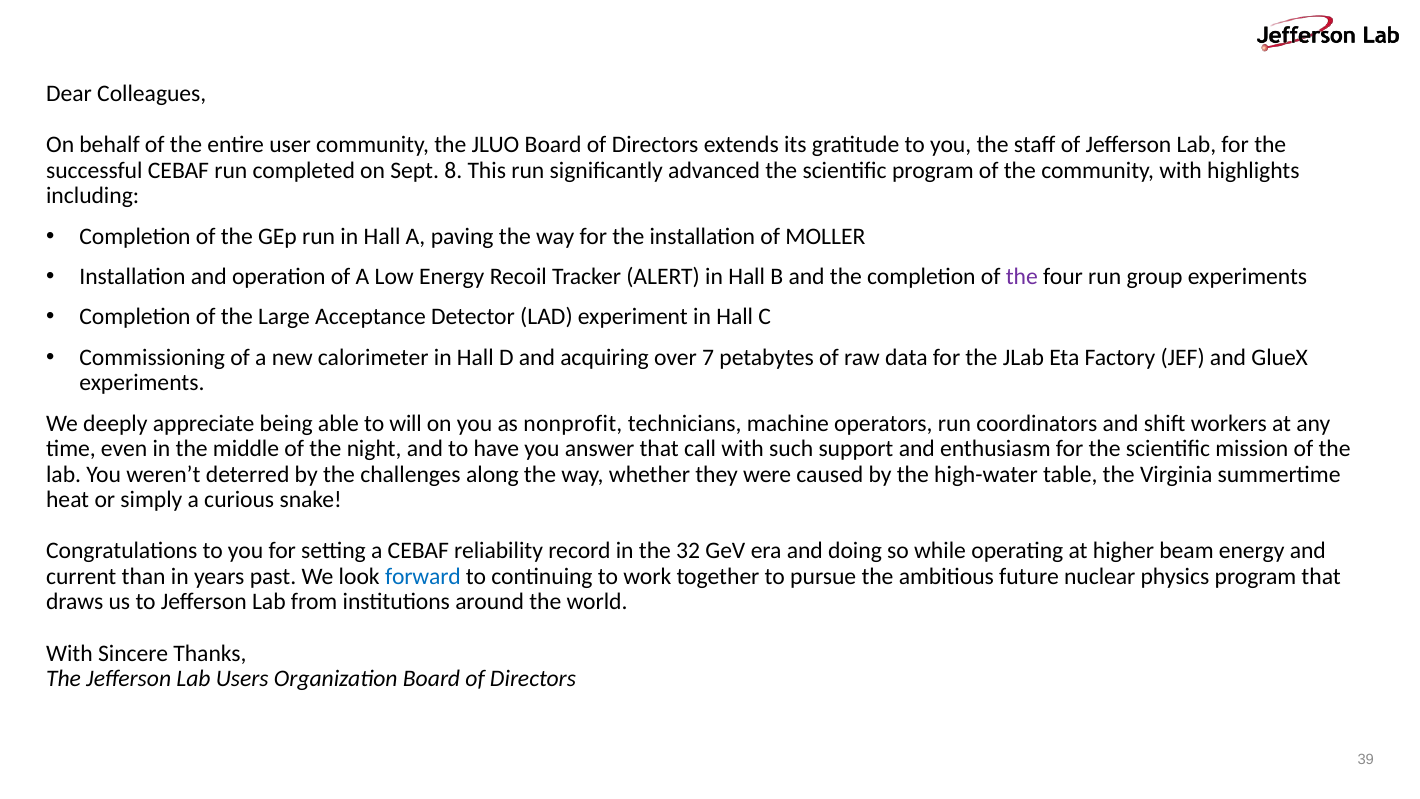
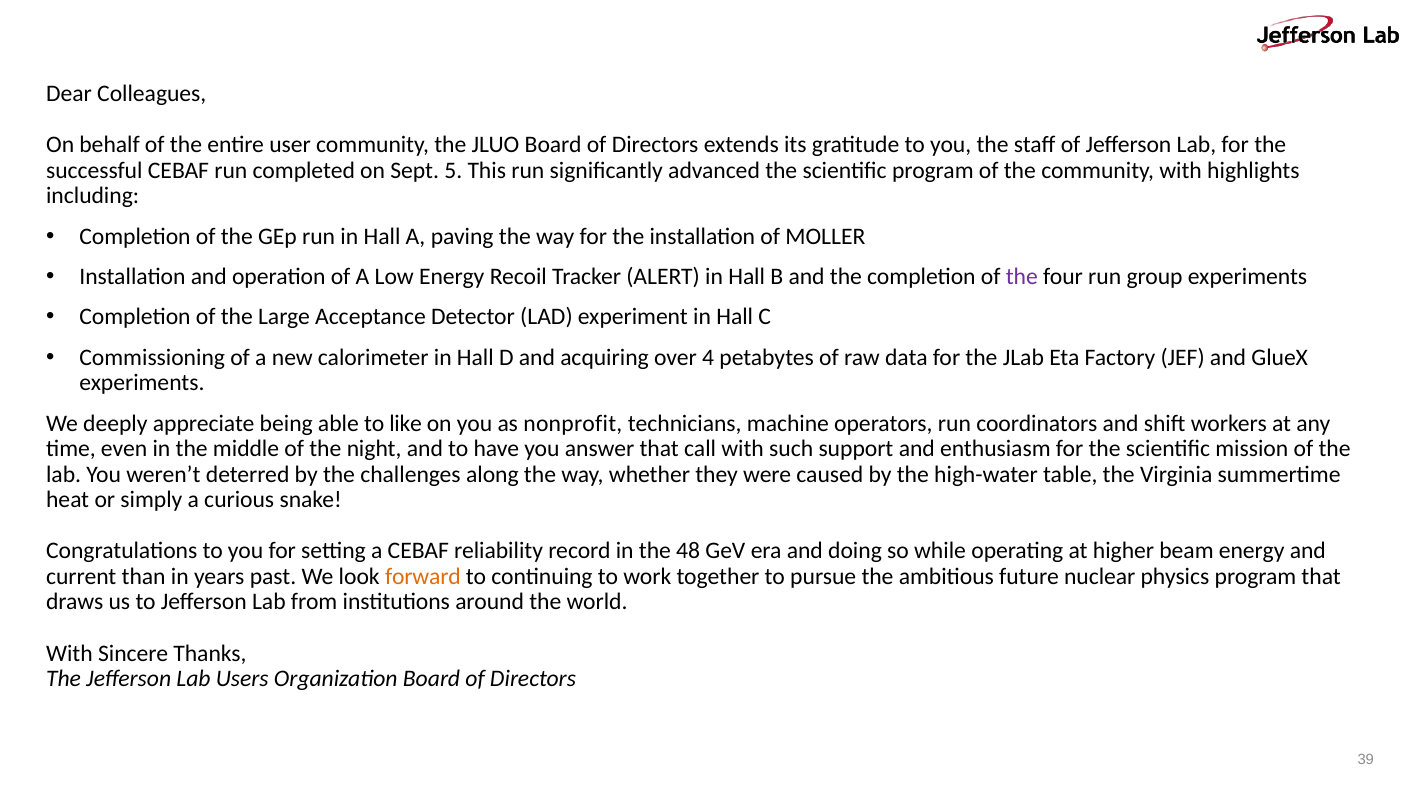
8: 8 -> 5 (453, 170)
7: 7 -> 4 (708, 357)
will: will -> like (406, 423)
32: 32 -> 48 (688, 551)
forward colour: blue -> orange (423, 576)
